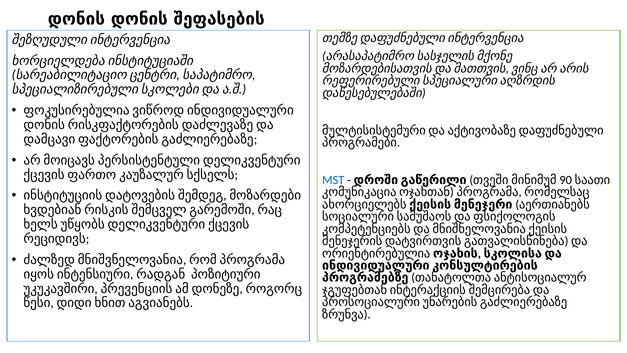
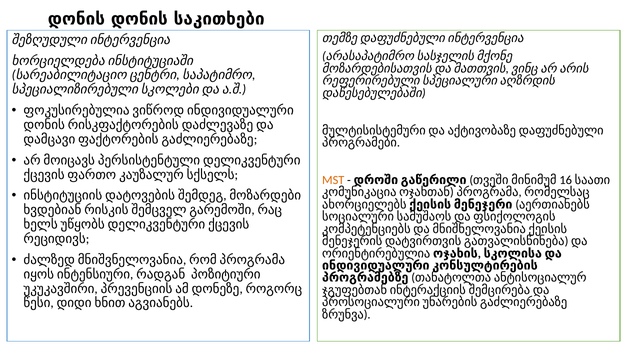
შეფასების: შეფასების -> საკითხები (219, 19)
MST colour: blue -> orange (333, 180)
90: 90 -> 16 (566, 180)
